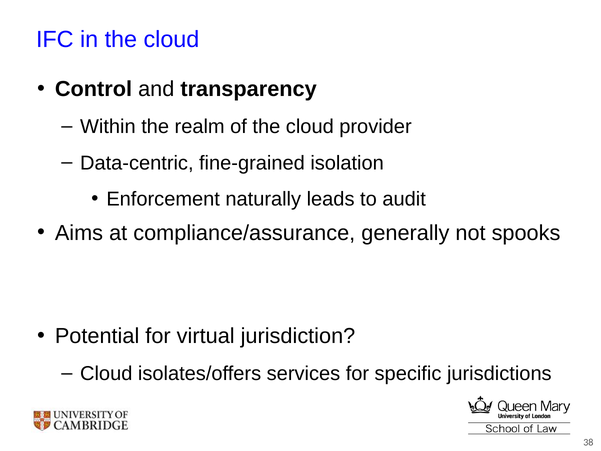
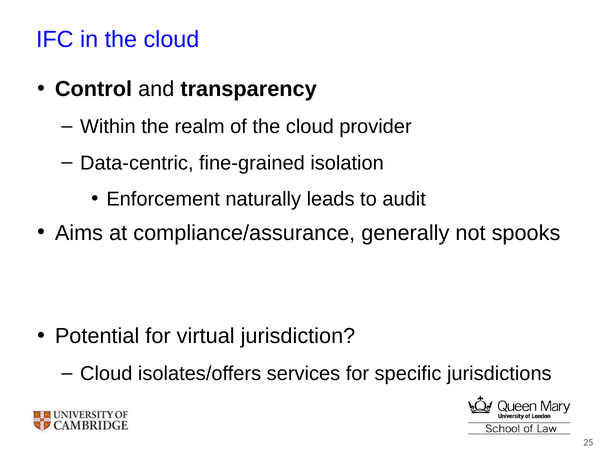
38: 38 -> 25 (588, 442)
